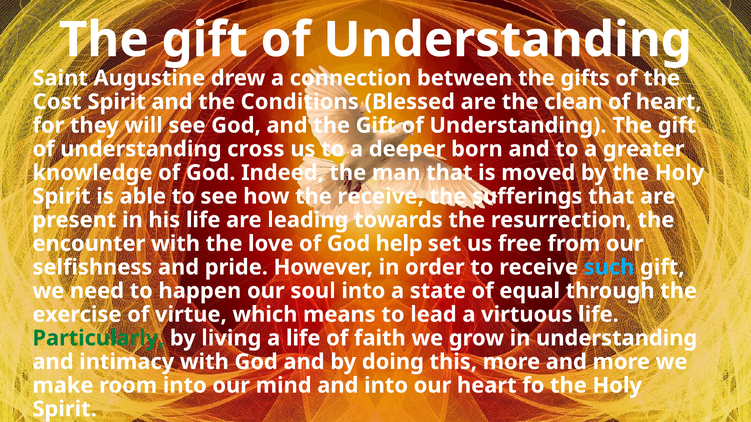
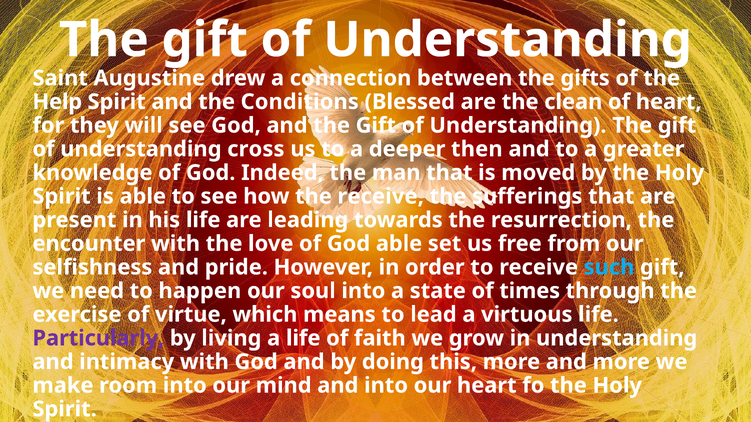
Cost: Cost -> Help (57, 102)
born: born -> then (477, 149)
God help: help -> able (399, 244)
equal: equal -> times (530, 291)
Particularly colour: green -> purple (98, 339)
